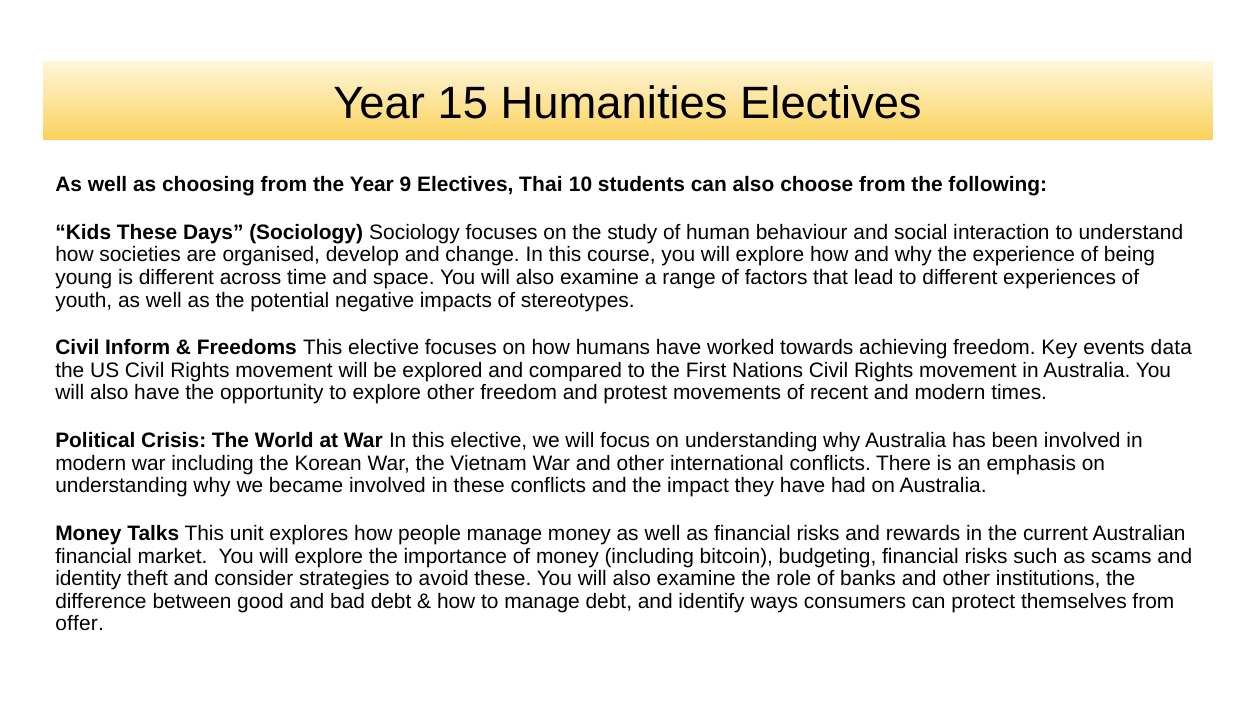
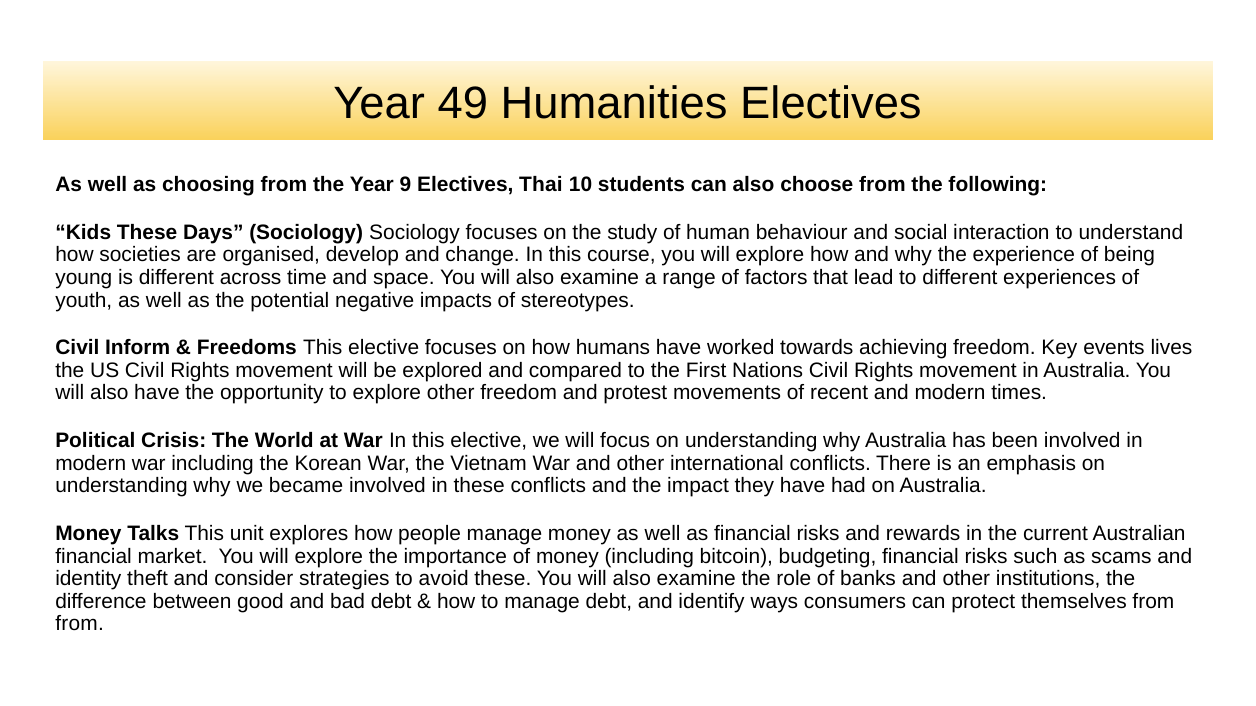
15: 15 -> 49 (463, 104)
data: data -> lives (1171, 348)
offer: offer -> from (80, 624)
